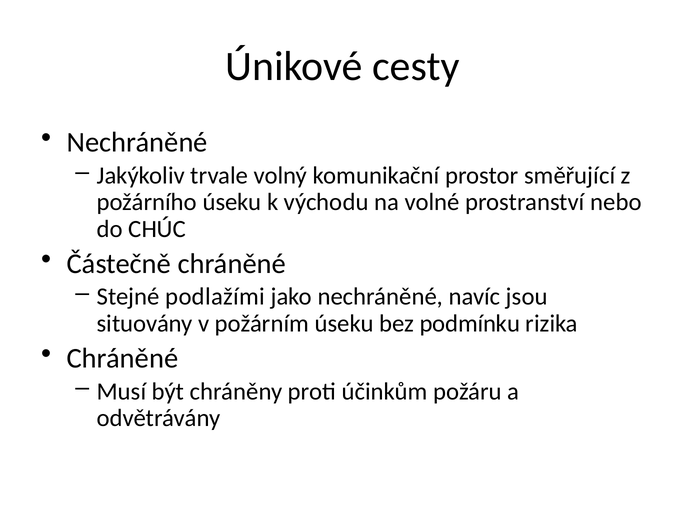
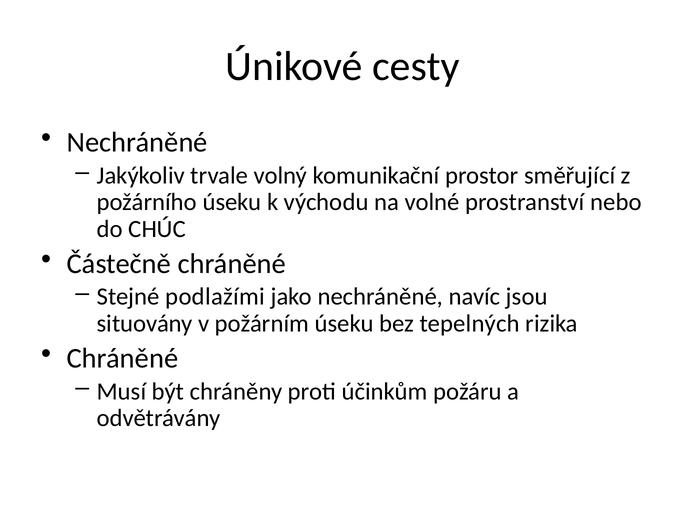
podmínku: podmínku -> tepelných (470, 323)
